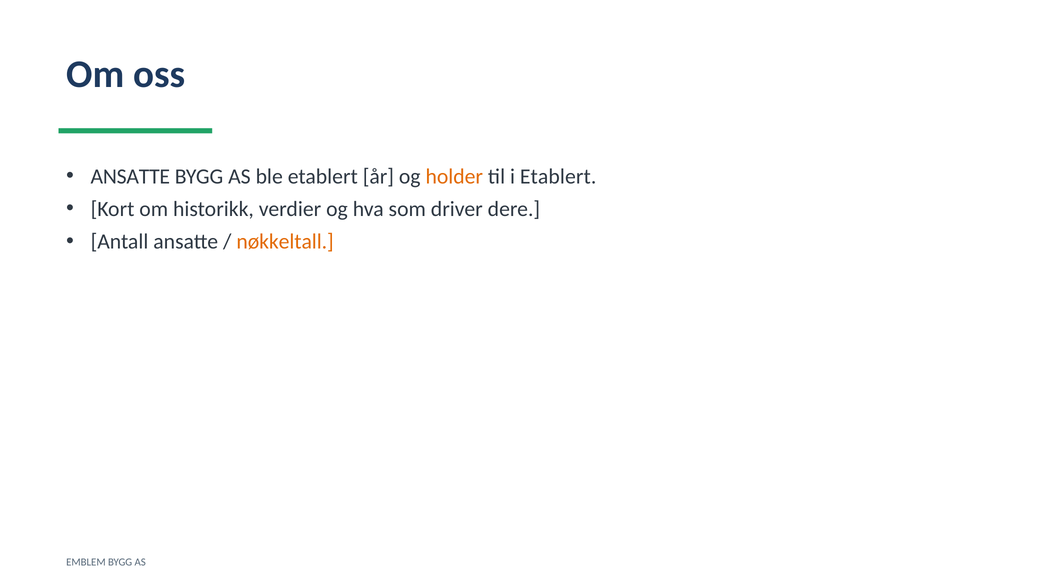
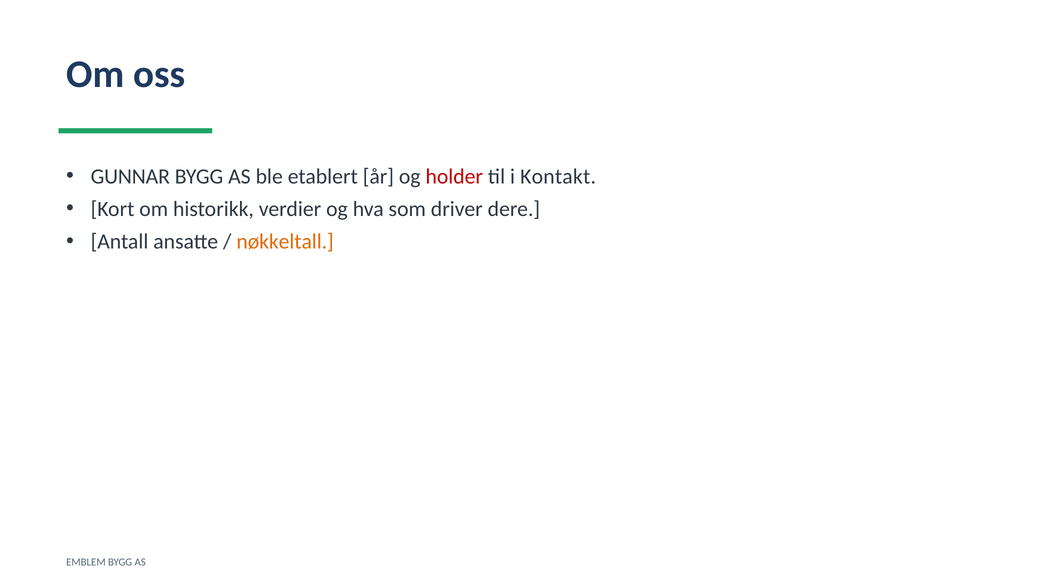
ANSATTE: ANSATTE -> GUNNAR (130, 176)
holder colour: orange -> red (454, 176)
i Etablert: Etablert -> Kontakt (558, 176)
